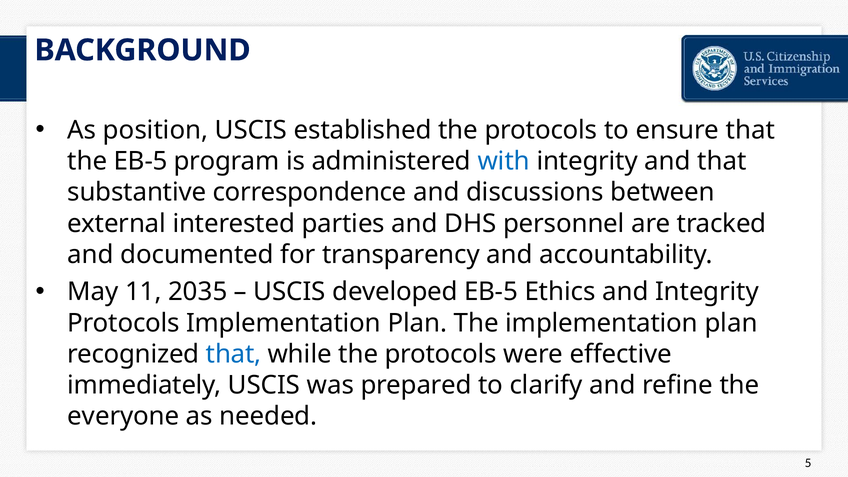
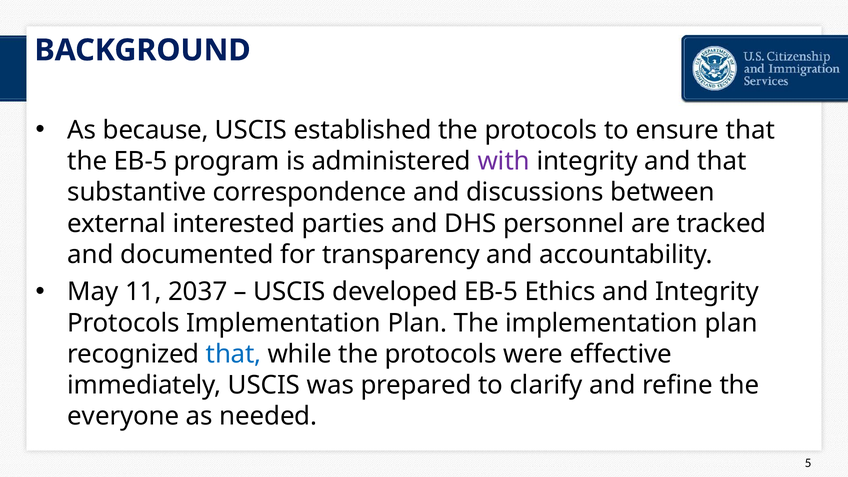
position: position -> because (156, 130)
with colour: blue -> purple (504, 161)
2035: 2035 -> 2037 (198, 292)
